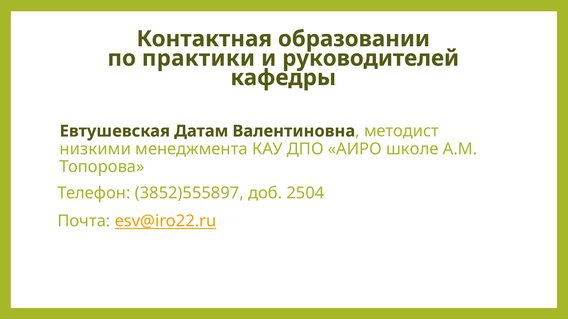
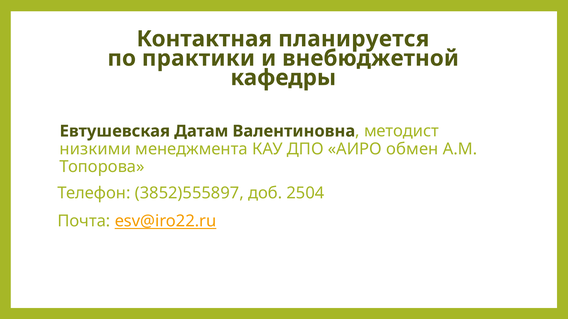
образовании: образовании -> планируется (354, 39)
руководителей: руководителей -> внебюджетной (371, 58)
школе: школе -> обмен (412, 149)
